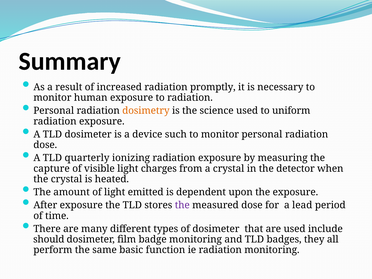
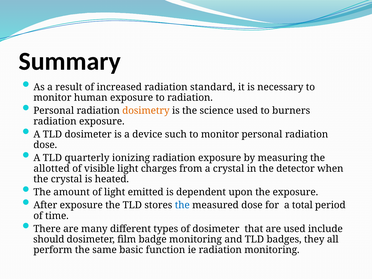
promptly: promptly -> standard (213, 87)
uniform: uniform -> burners (291, 111)
capture: capture -> allotted (52, 169)
the colour: purple -> blue (182, 205)
lead: lead -> total (302, 205)
